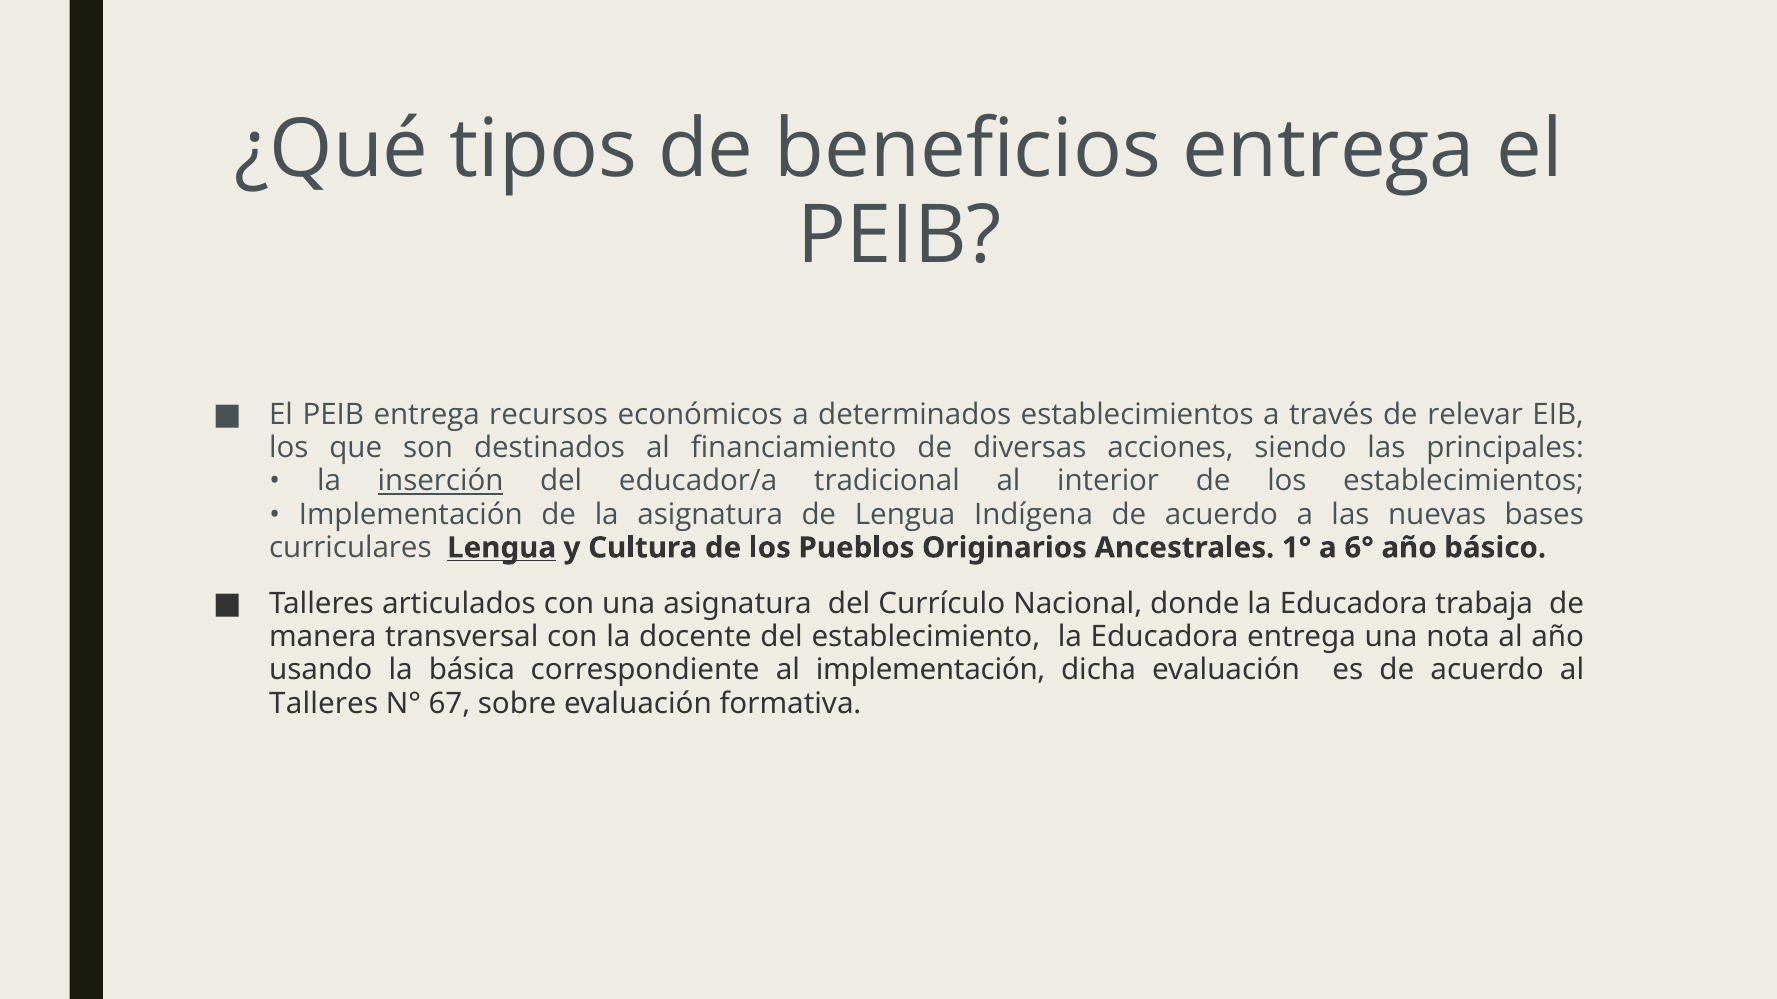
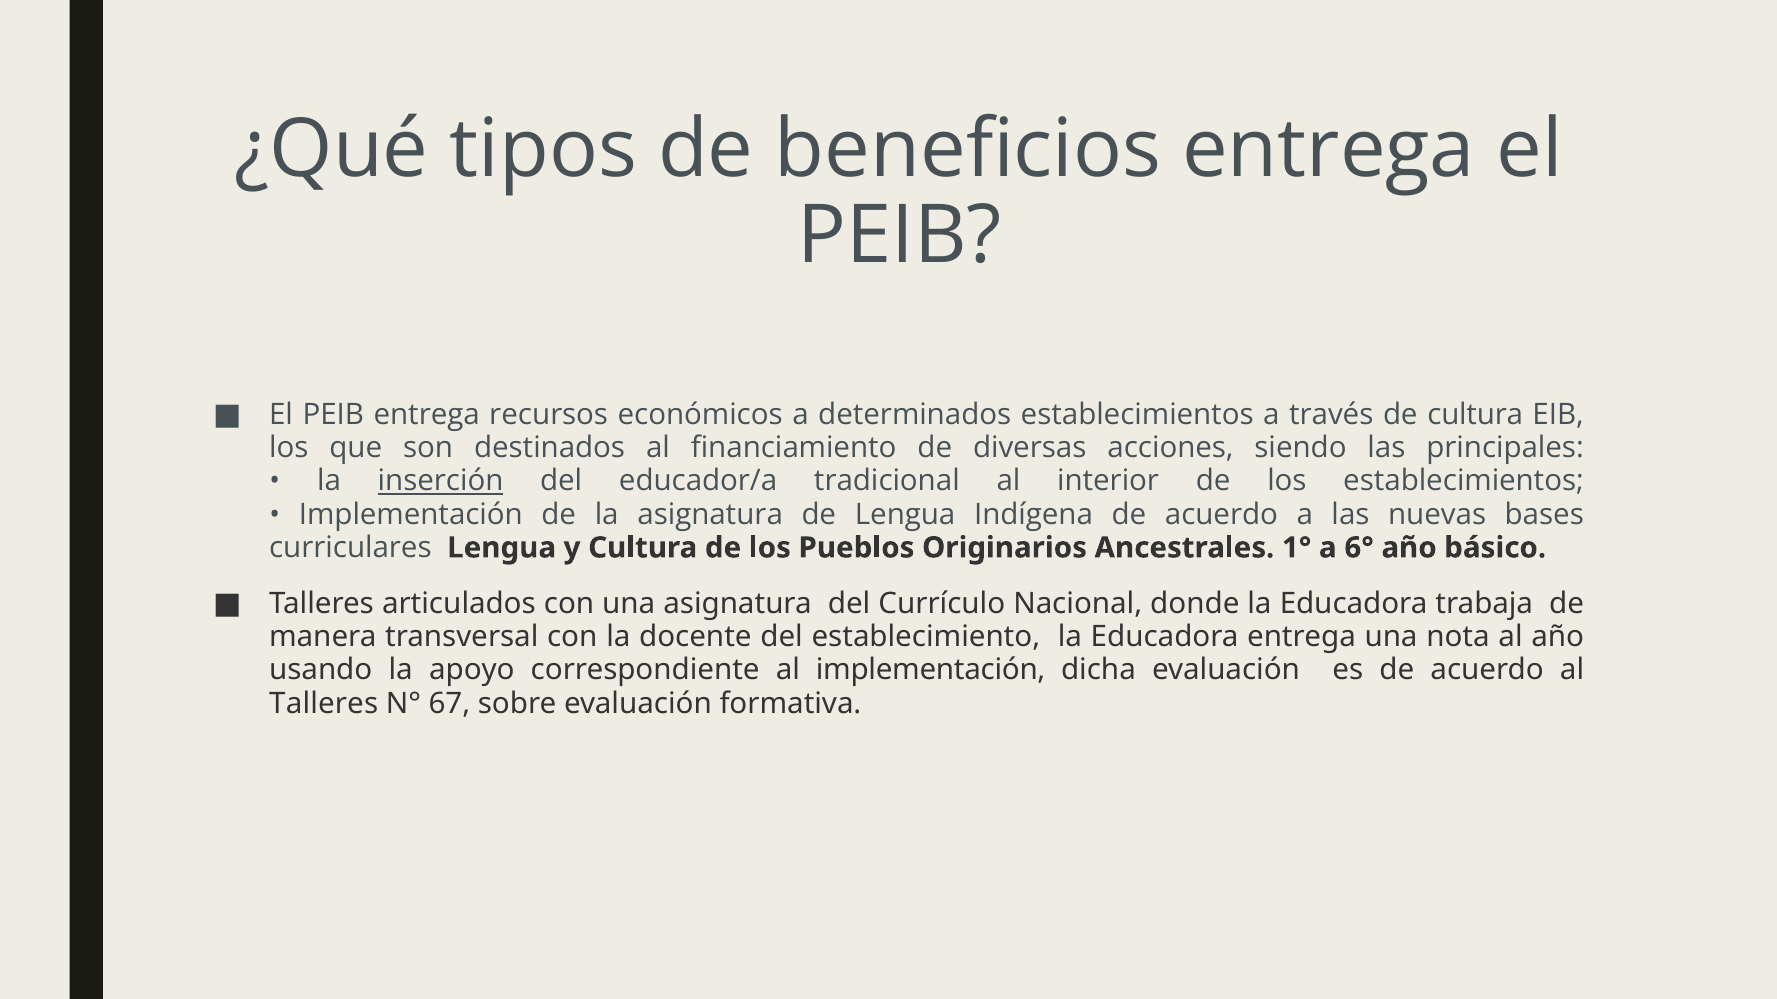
de relevar: relevar -> cultura (1475, 415)
Lengua underline: present -> none (502, 548)
básica: básica -> apoyo (472, 670)
